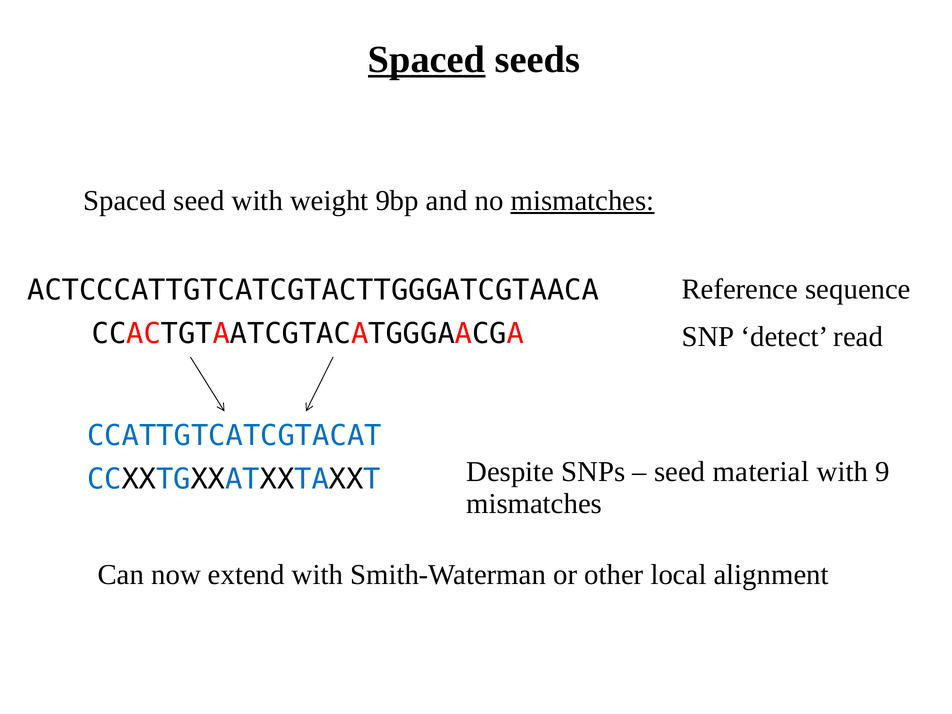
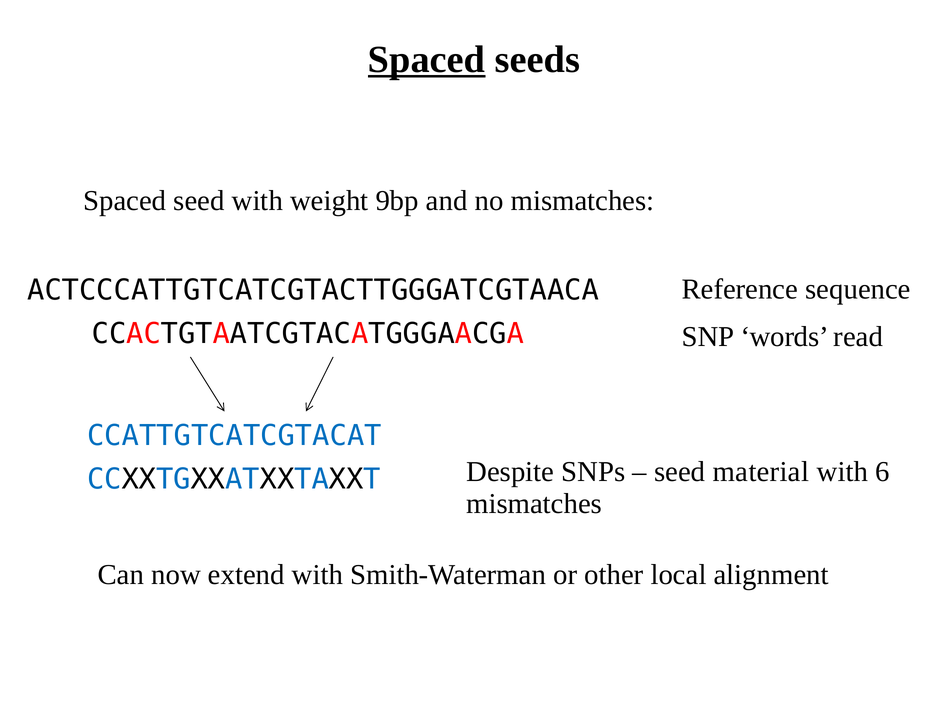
mismatches underline: present -> none (583, 201)
detect: detect -> words (785, 337)
9: 9 -> 6 (883, 472)
